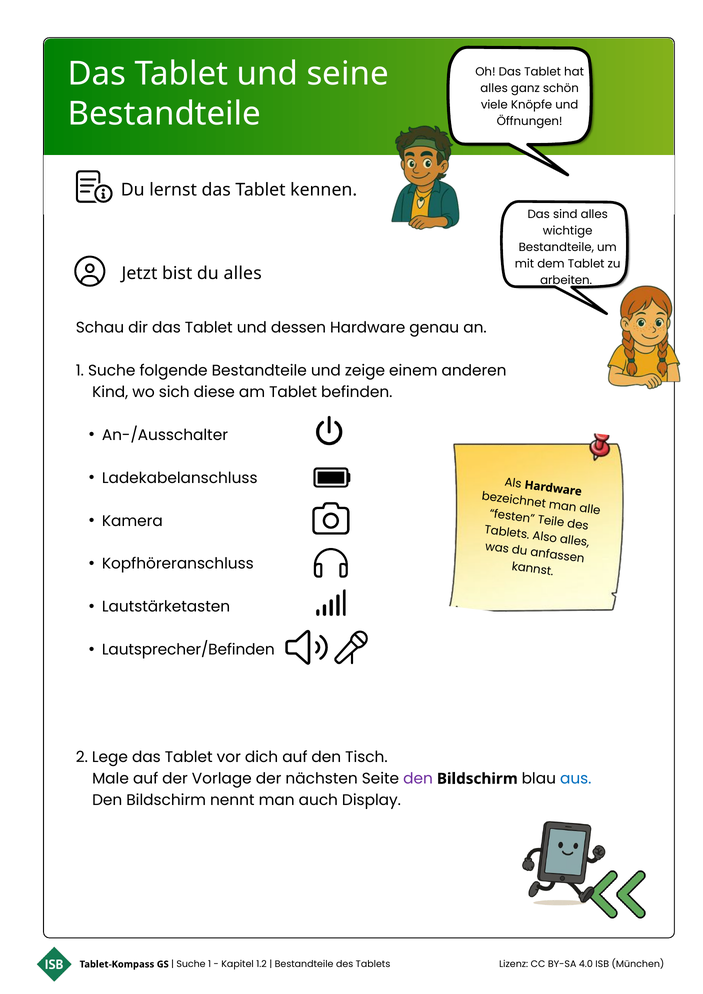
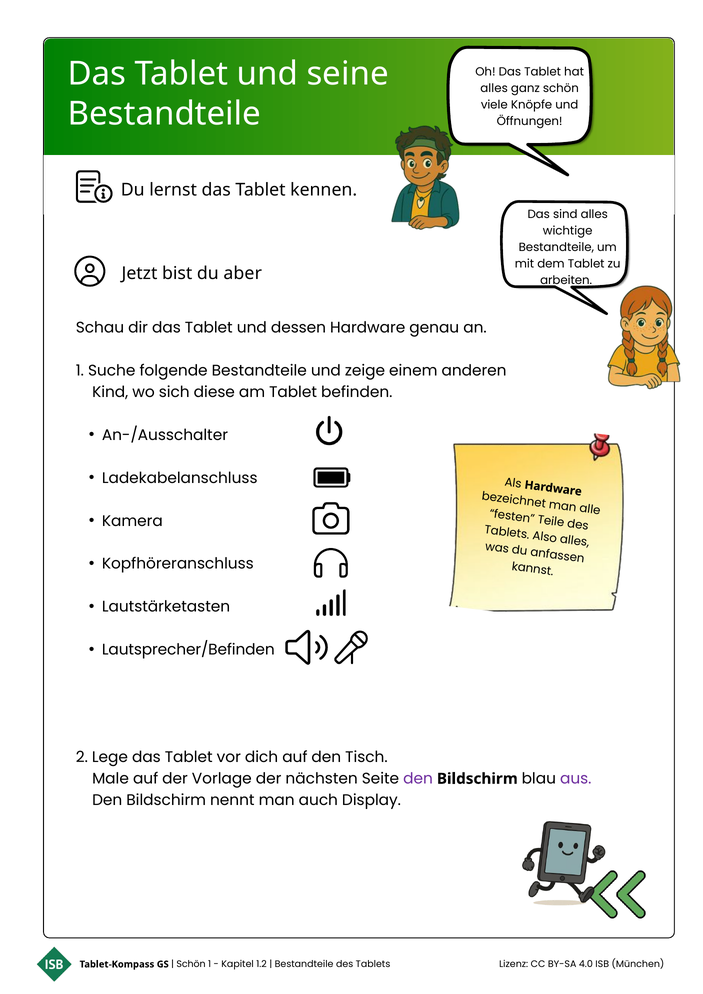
du alles: alles -> aber (243, 274)
aus colour: blue -> purple (576, 779)
Suche: Suche -> Schön (191, 965)
